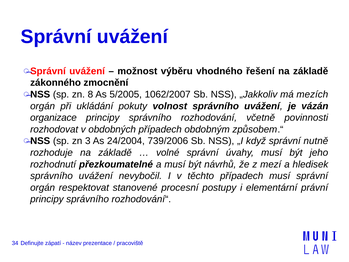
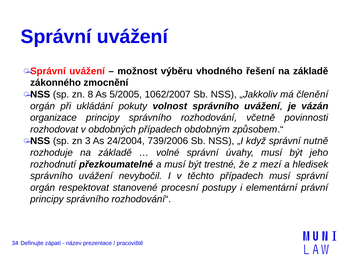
mezích: mezích -> členění (312, 94)
návrhů: návrhů -> trestné (220, 164)
